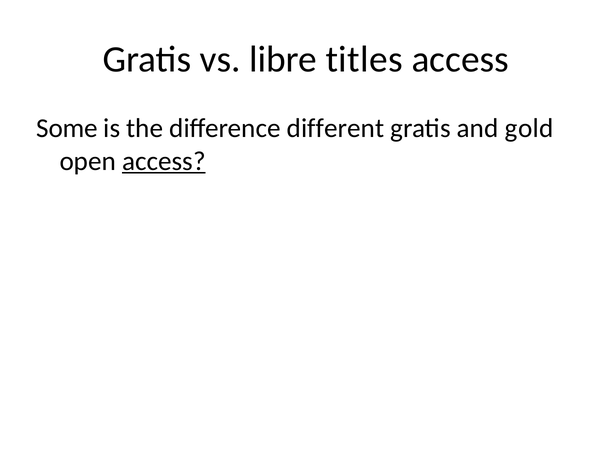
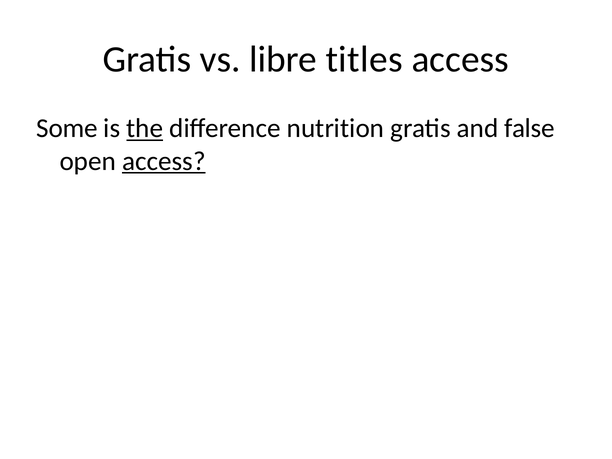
the underline: none -> present (145, 128)
different: different -> nutrition (336, 128)
gold: gold -> false (529, 128)
